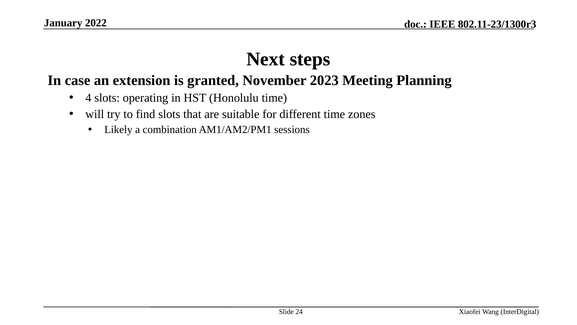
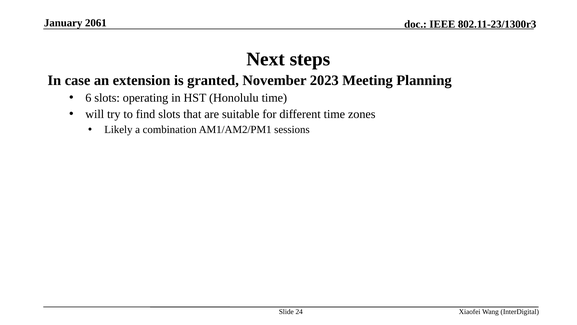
2022: 2022 -> 2061 (96, 23)
4: 4 -> 6 (88, 98)
